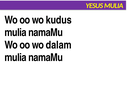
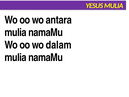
kudus: kudus -> antara (59, 20)
